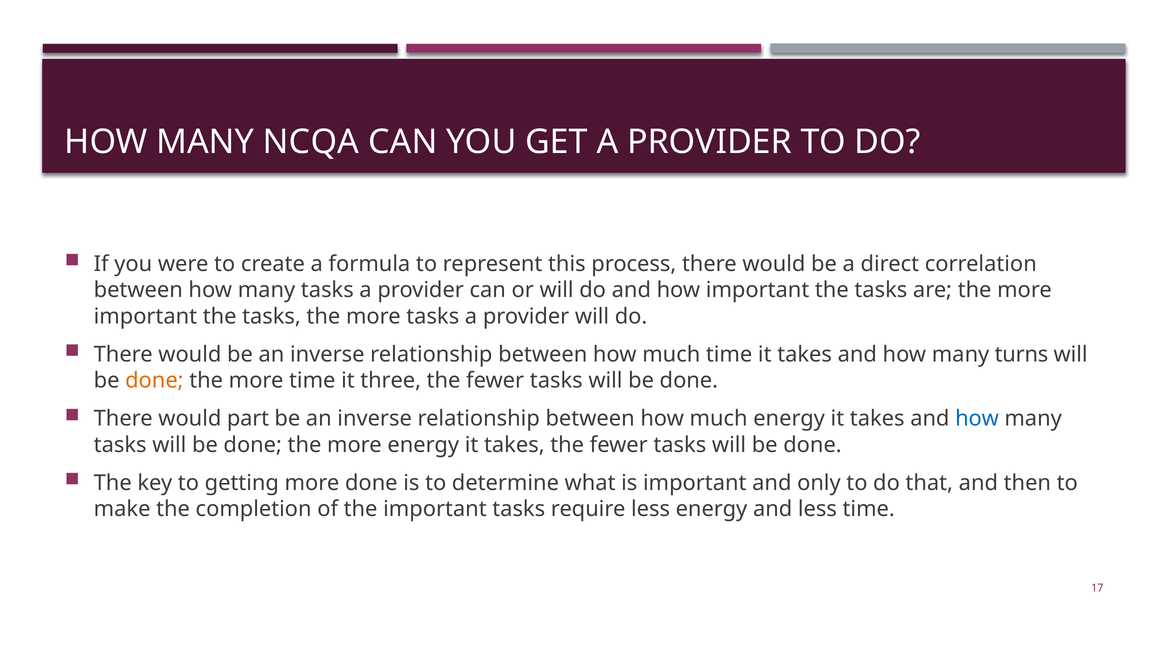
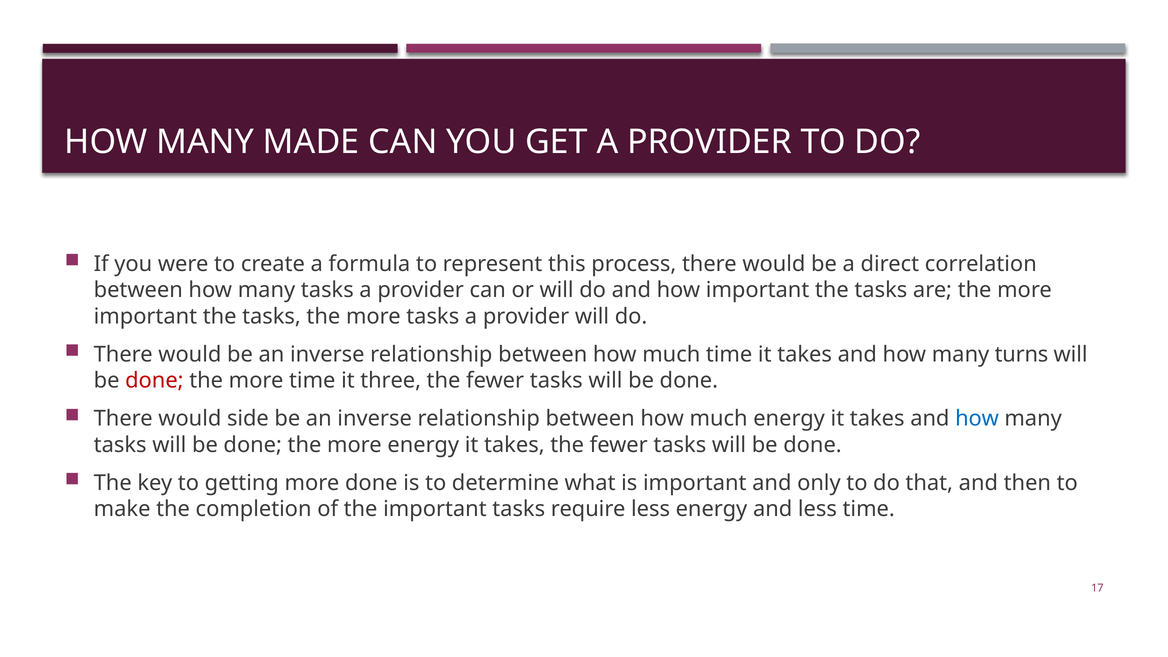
NCQA: NCQA -> MADE (311, 142)
done colour: orange -> red (154, 381)
part: part -> side (248, 419)
